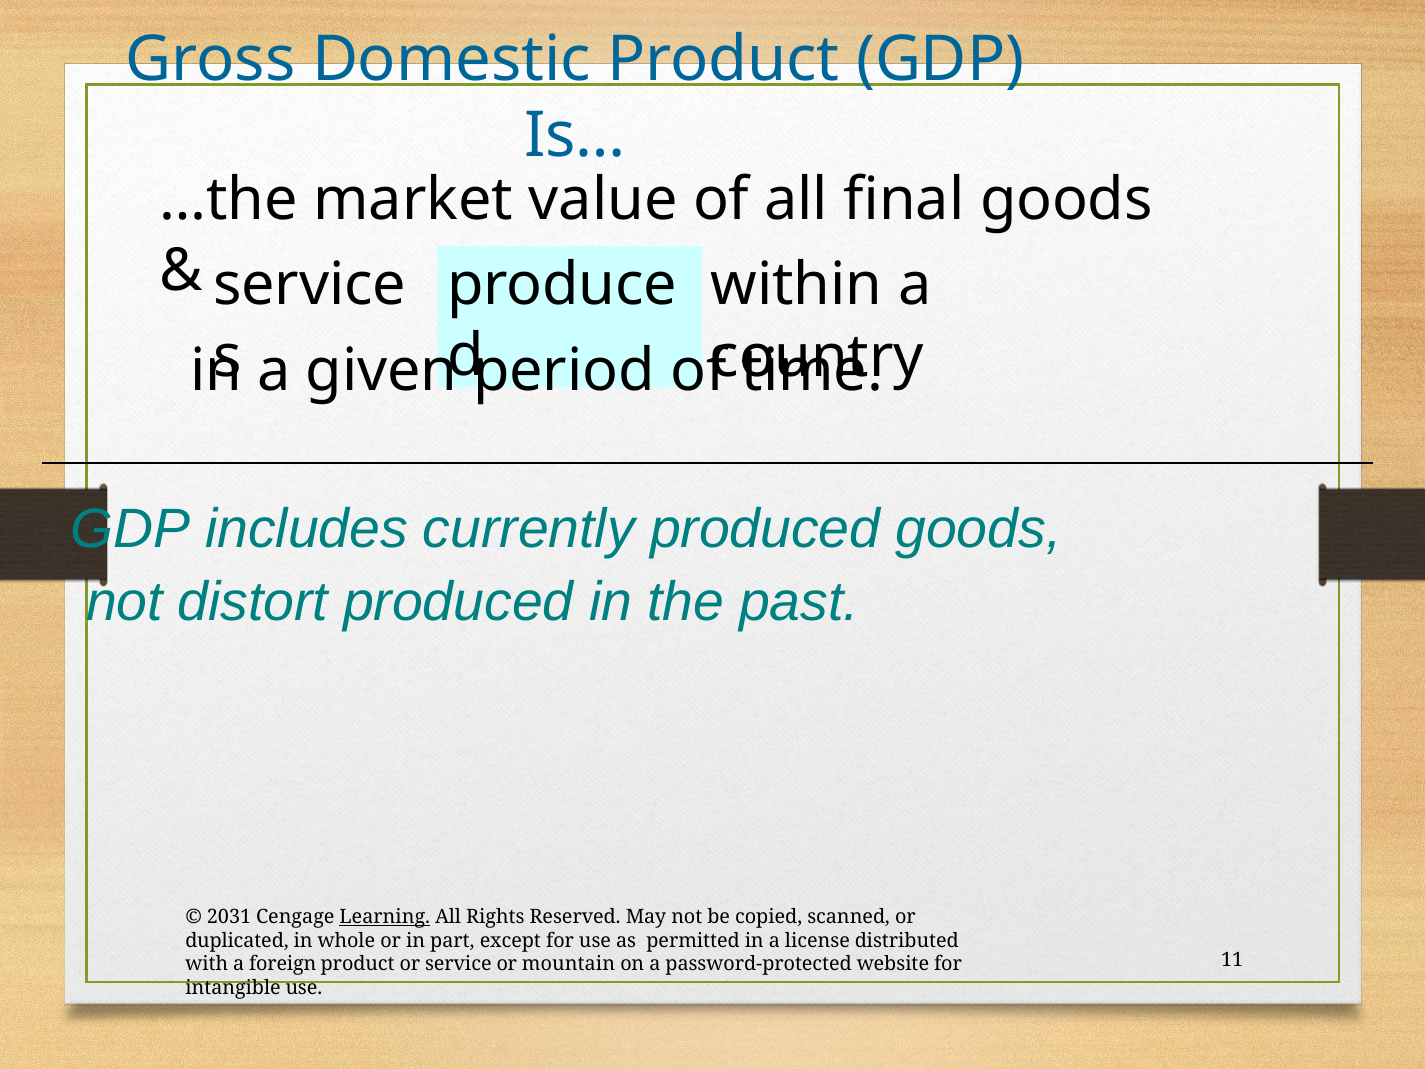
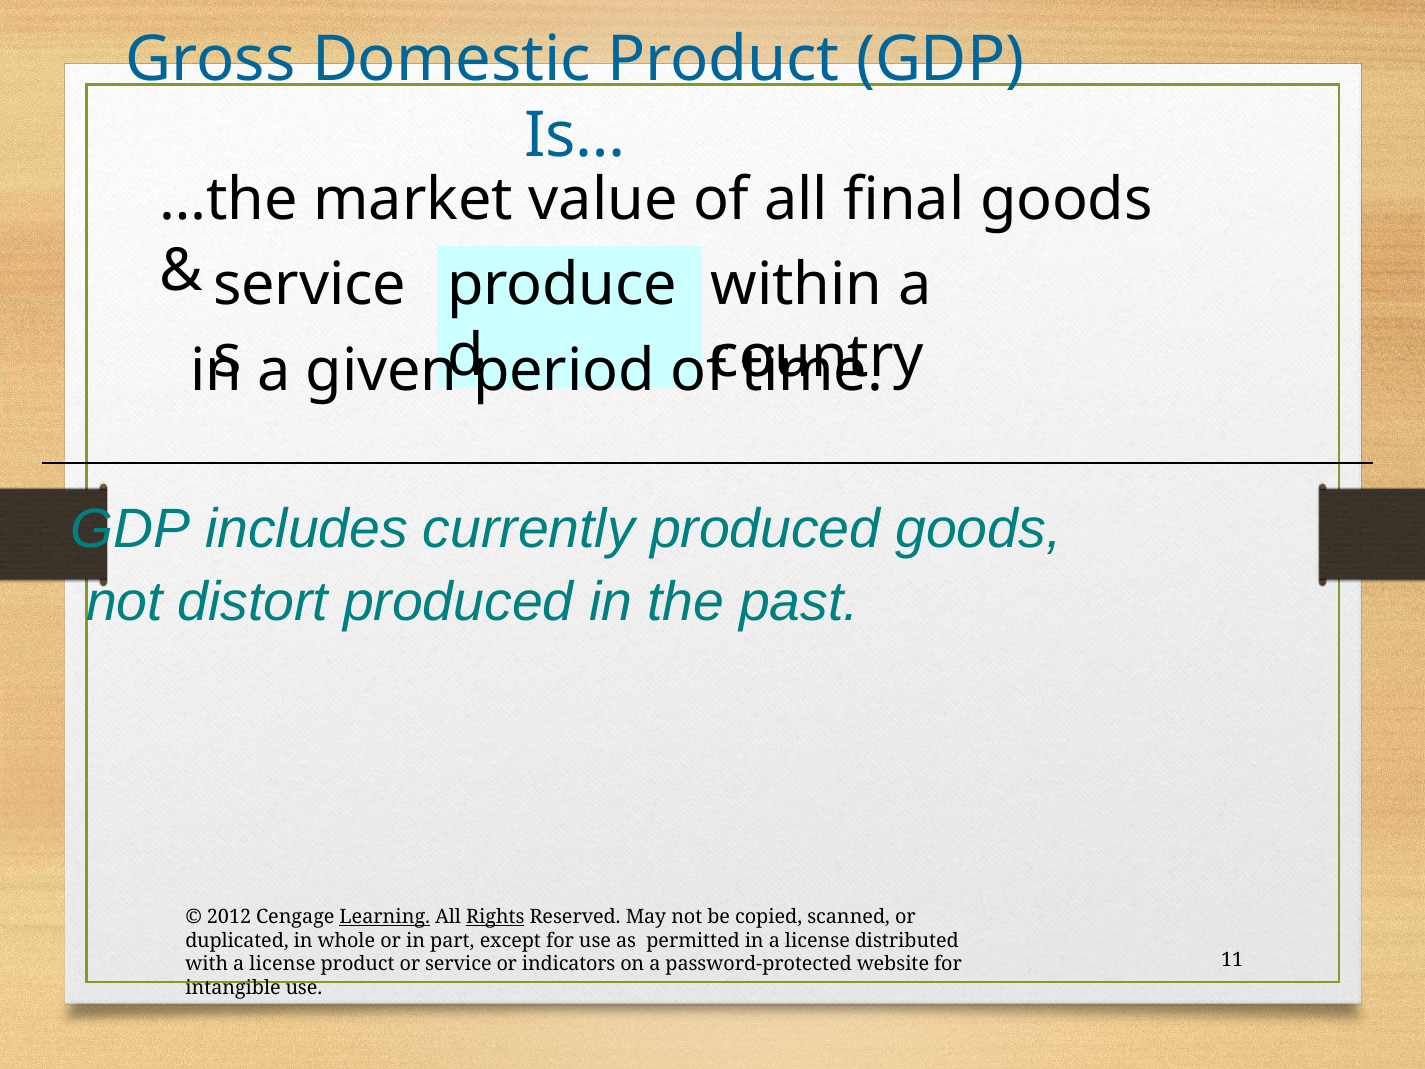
2031: 2031 -> 2012 (229, 916)
Rights underline: none -> present (495, 916)
with a foreign: foreign -> license (283, 964)
mountain: mountain -> indicators (569, 964)
